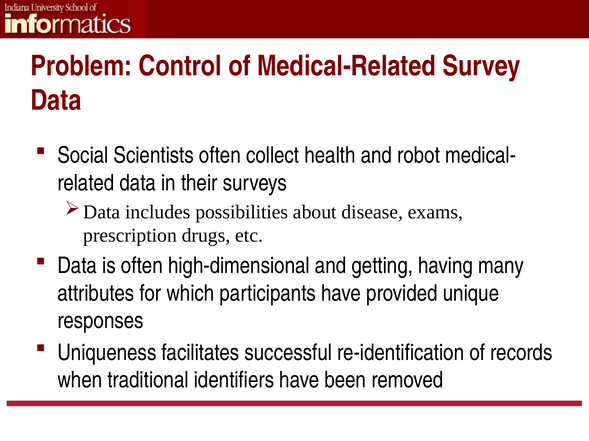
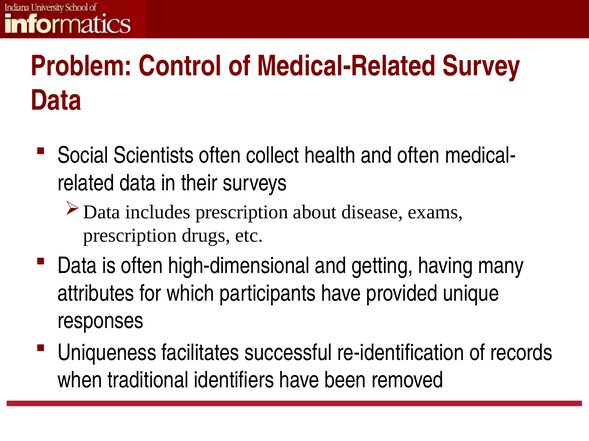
and robot: robot -> often (419, 156)
includes possibilities: possibilities -> prescription (242, 212)
